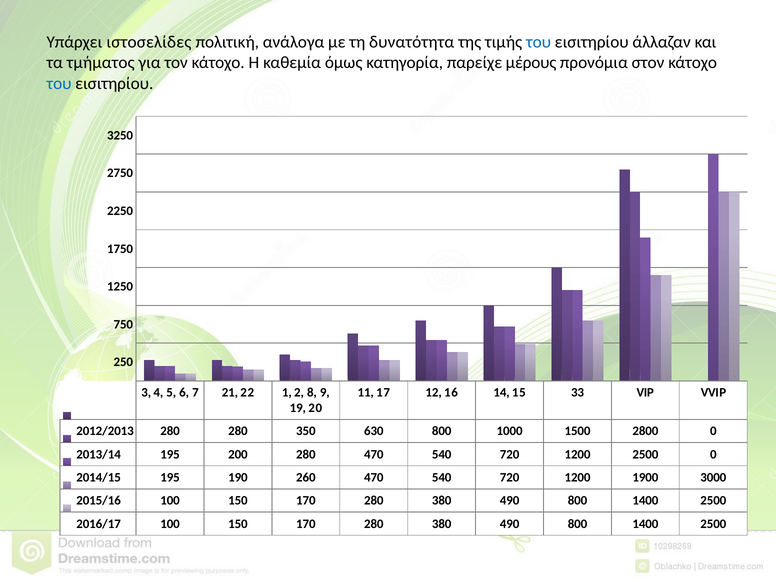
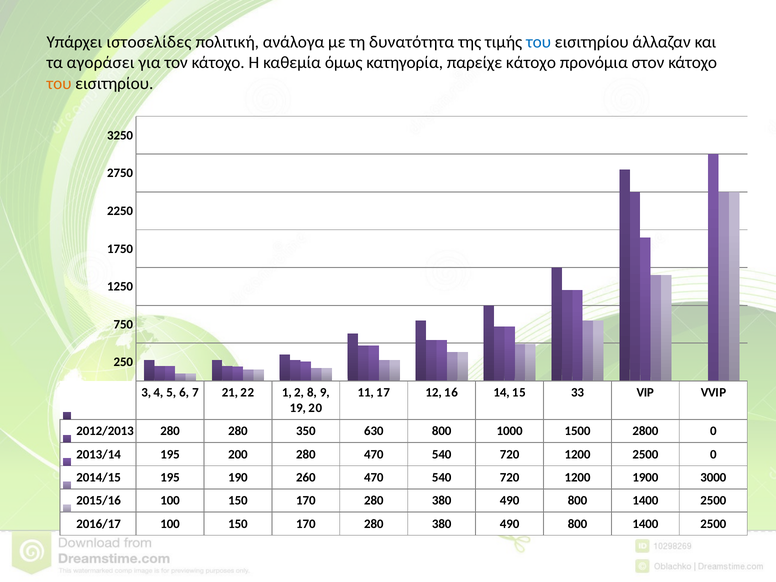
τμήματος: τμήματος -> αγοράσει (101, 63)
παρείχε μέρους: μέρους -> κάτοχο (531, 63)
του colour: blue -> orange (59, 83)
